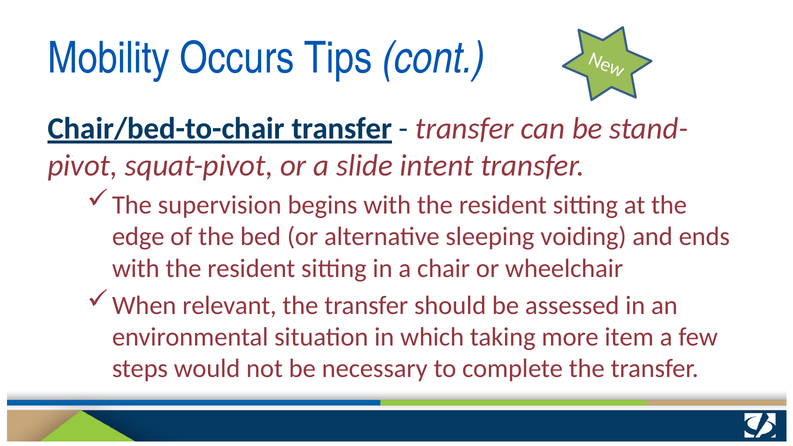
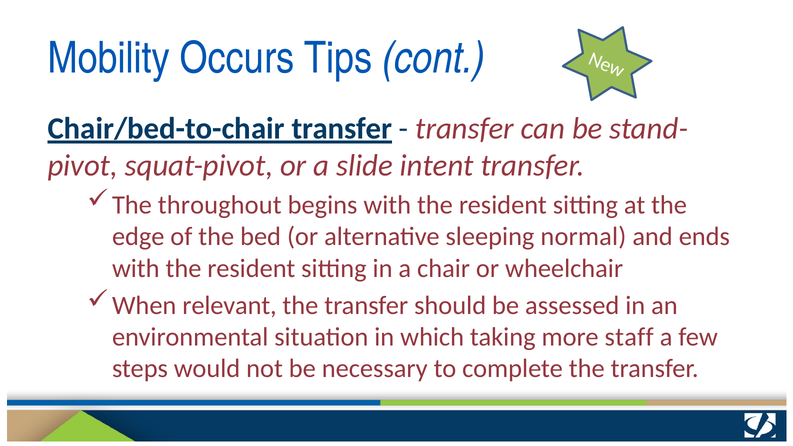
supervision: supervision -> throughout (220, 205)
voiding: voiding -> normal (583, 237)
item: item -> staff (629, 337)
